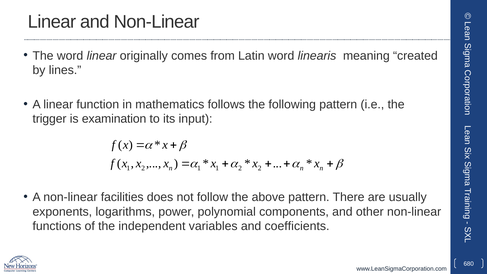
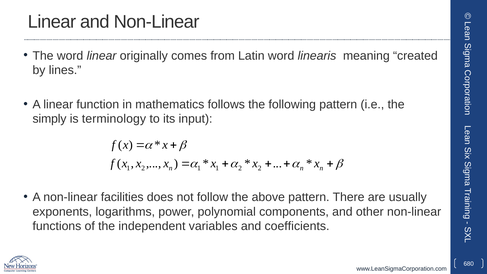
trigger: trigger -> simply (50, 119)
examination: examination -> terminology (114, 119)
